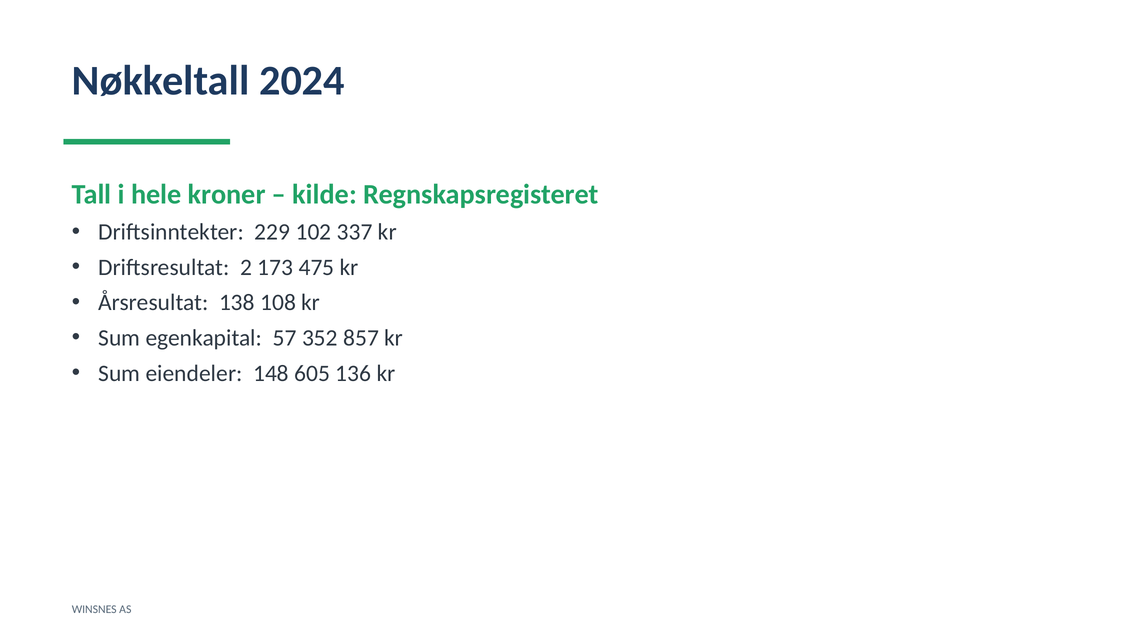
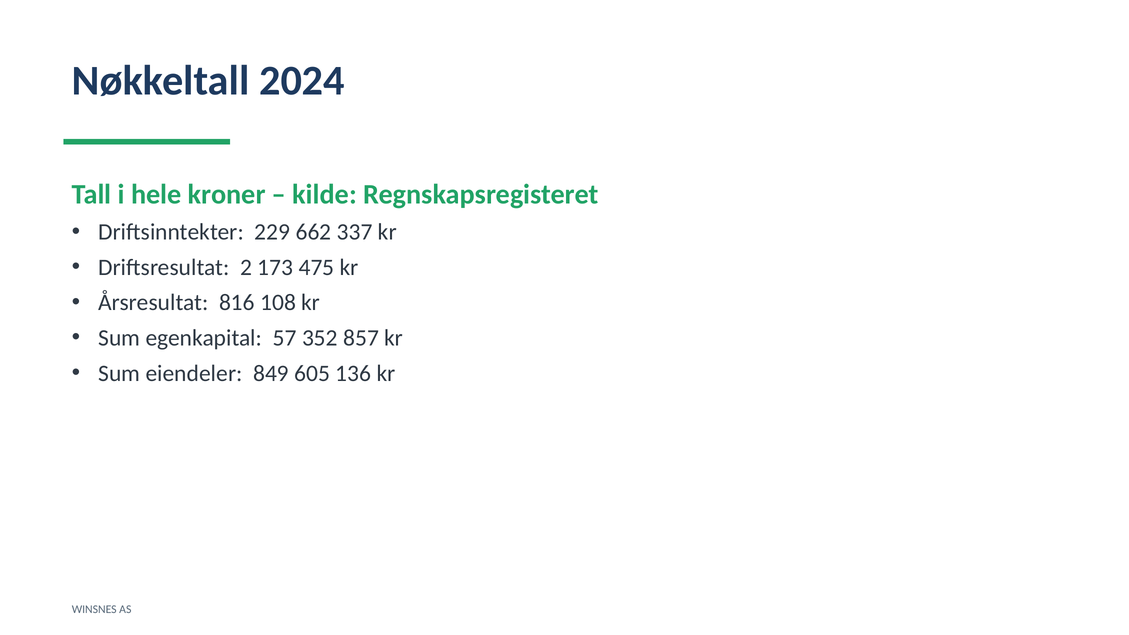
102: 102 -> 662 (313, 232)
138: 138 -> 816 (237, 303)
148: 148 -> 849 (271, 373)
